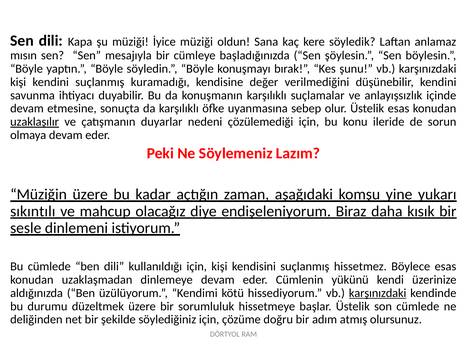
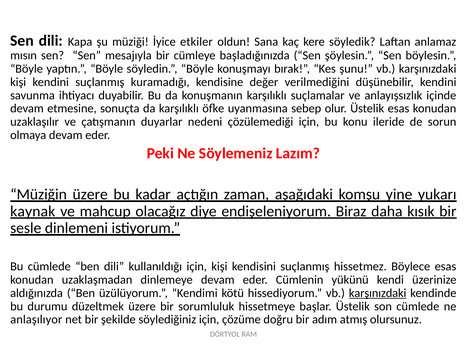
İyice müziği: müziği -> etkiler (196, 42)
uzaklaşılır underline: present -> none (35, 122)
sıkıntılı: sıkıntılı -> kaynak (33, 211)
deliğinden: deliğinden -> anlaşılıyor (36, 320)
